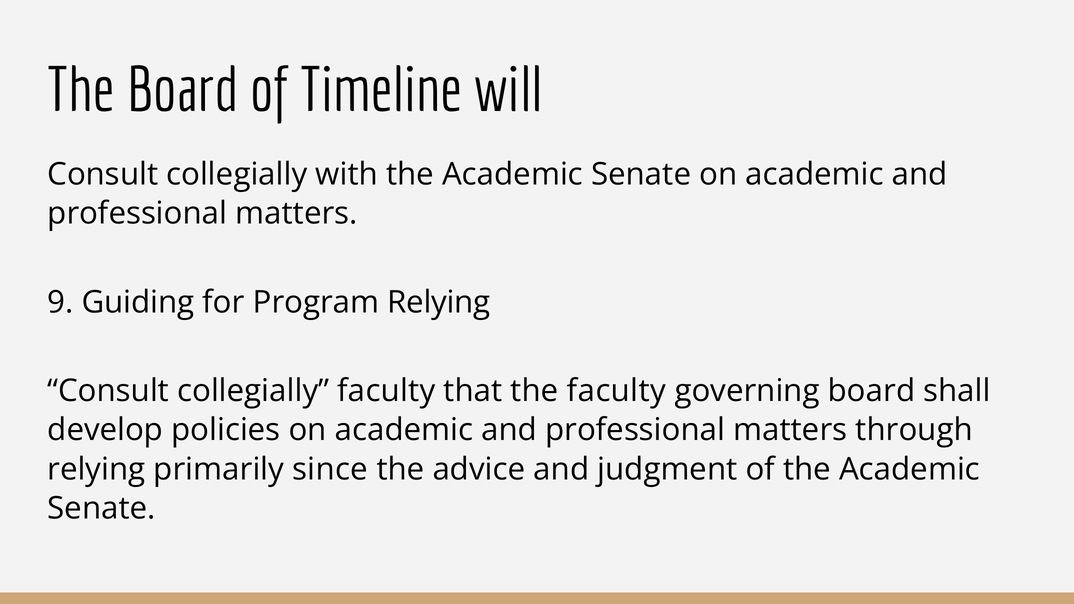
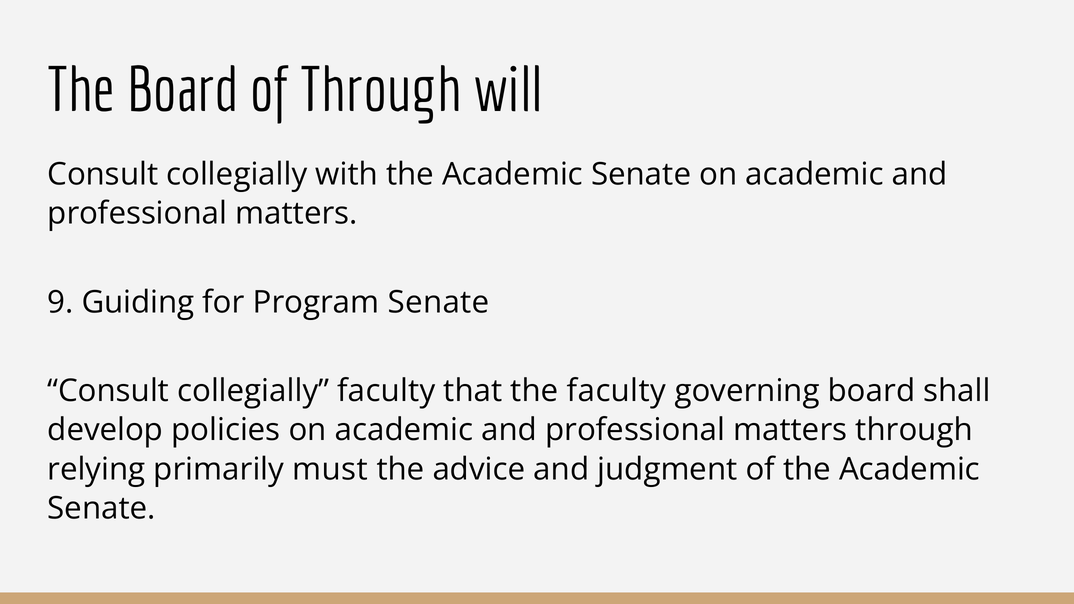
of Timeline: Timeline -> Through (381, 91)
Program Relying: Relying -> Senate (438, 302)
since: since -> must (330, 469)
